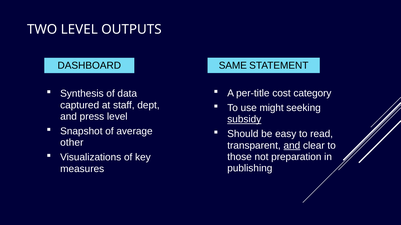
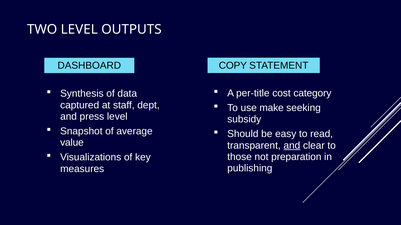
SAME: SAME -> COPY (233, 66)
might: might -> make (272, 108)
subsidy underline: present -> none (244, 120)
other: other -> value (72, 143)
